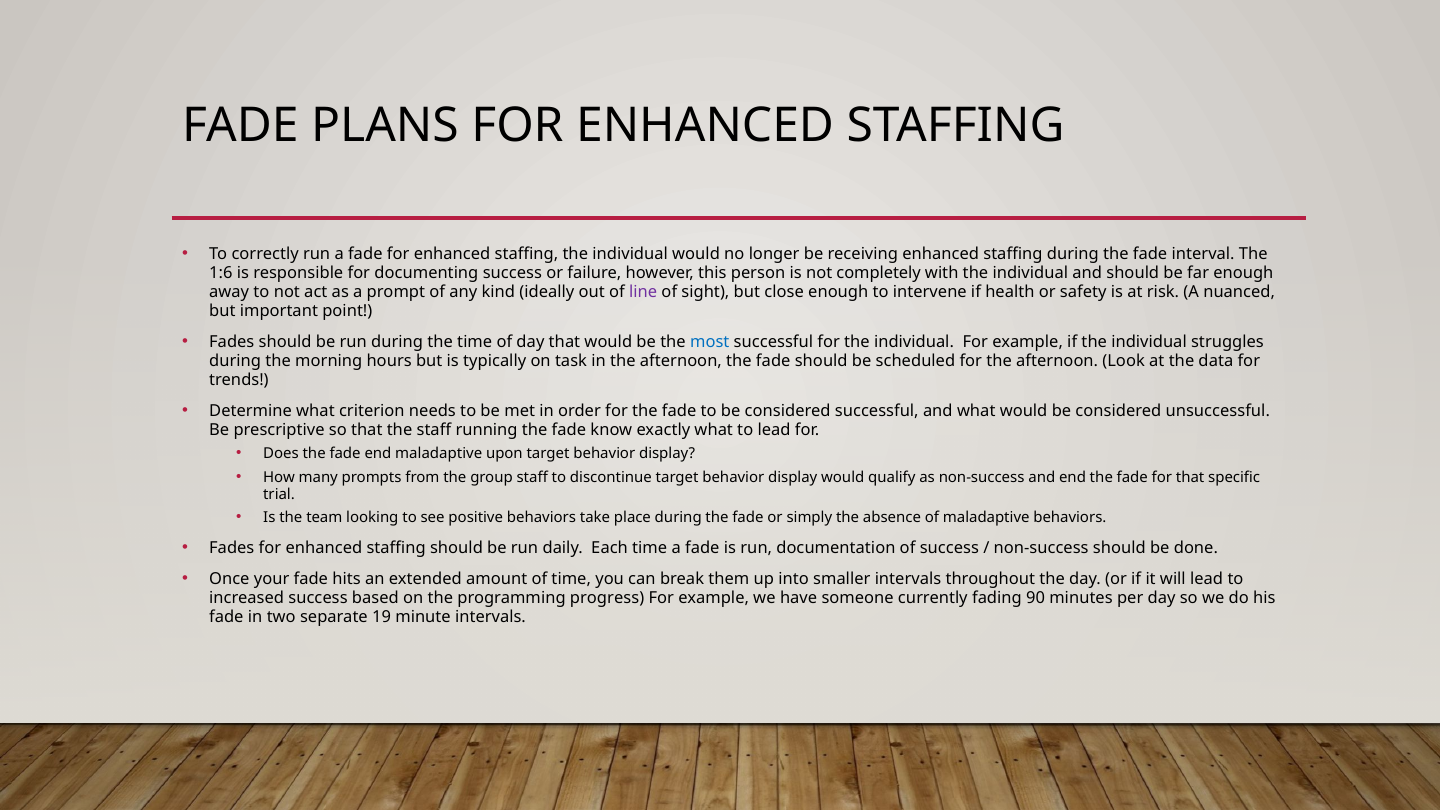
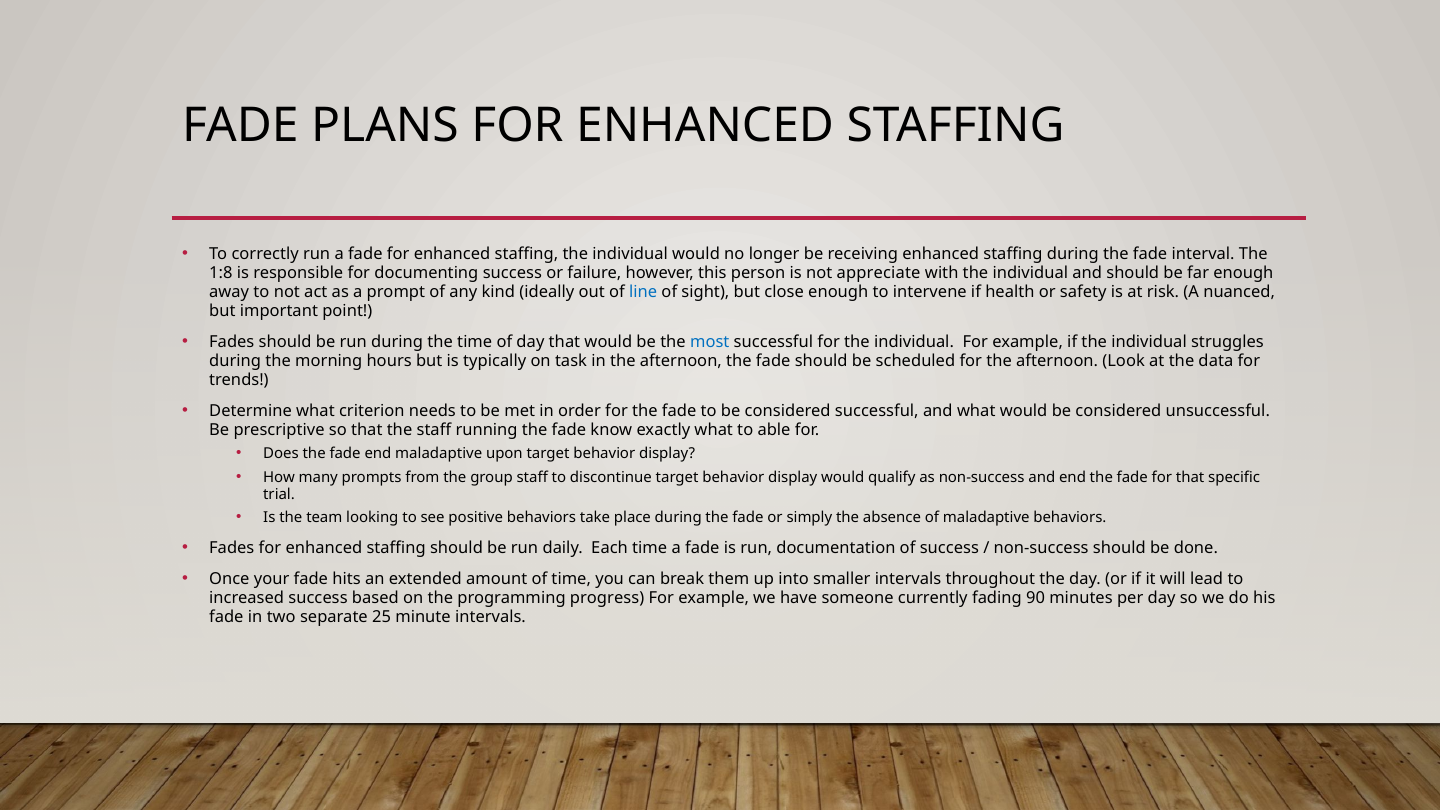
1:6: 1:6 -> 1:8 (221, 273)
completely: completely -> appreciate (879, 273)
line colour: purple -> blue (643, 292)
to lead: lead -> able (774, 430)
19: 19 -> 25 (382, 617)
